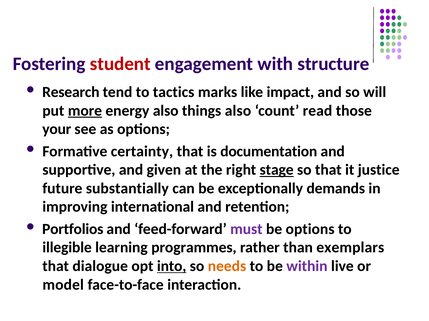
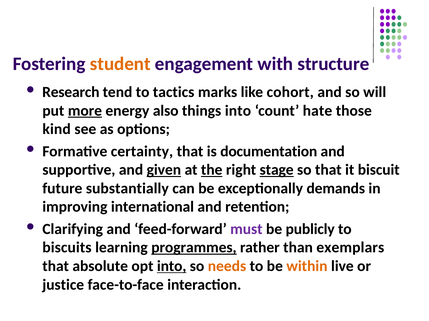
student colour: red -> orange (120, 64)
impact: impact -> cohort (290, 92)
things also: also -> into (238, 111)
read: read -> hate (317, 111)
your: your -> kind (57, 129)
given underline: none -> present (164, 170)
the underline: none -> present (212, 170)
justice: justice -> biscuit (379, 170)
Portfolios: Portfolios -> Clarifying (73, 230)
be options: options -> publicly (310, 230)
illegible: illegible -> biscuits (67, 248)
programmes underline: none -> present (194, 248)
dialogue: dialogue -> absolute (100, 267)
within colour: purple -> orange (307, 267)
model: model -> justice (63, 285)
